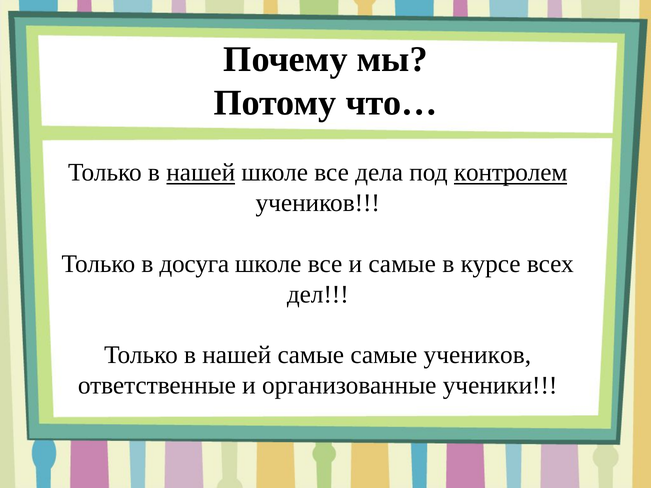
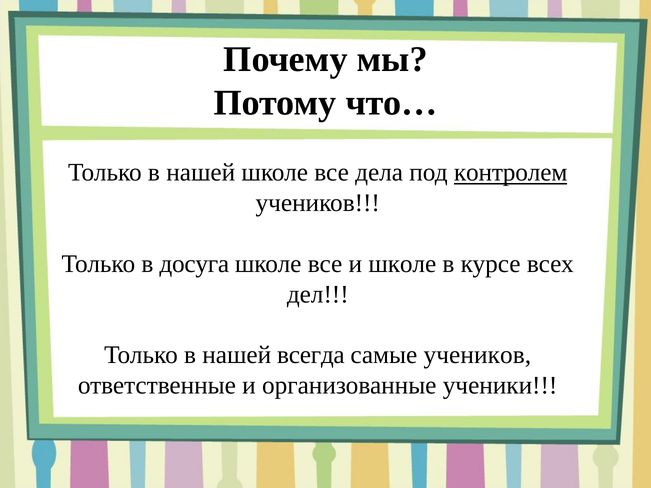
нашей underline: present -> none (201, 173)
и самые: самые -> школе (402, 264)
нашей самые: самые -> всегда (311, 355)
